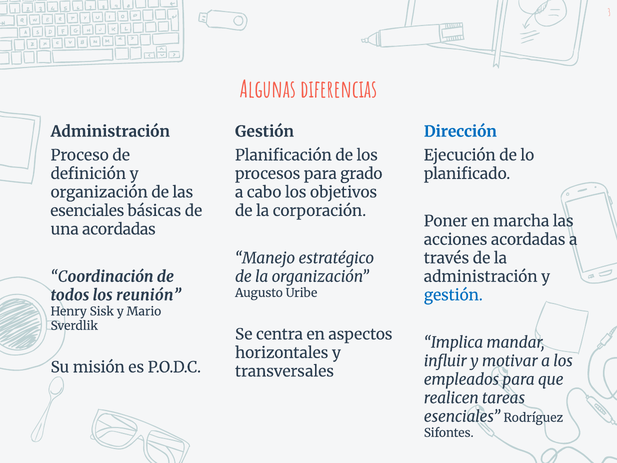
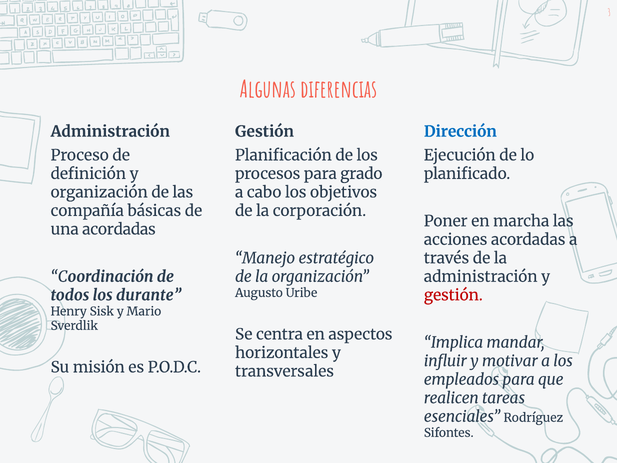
esenciales: esenciales -> compañía (87, 211)
reunión: reunión -> durante (149, 295)
gestión colour: blue -> red (453, 295)
